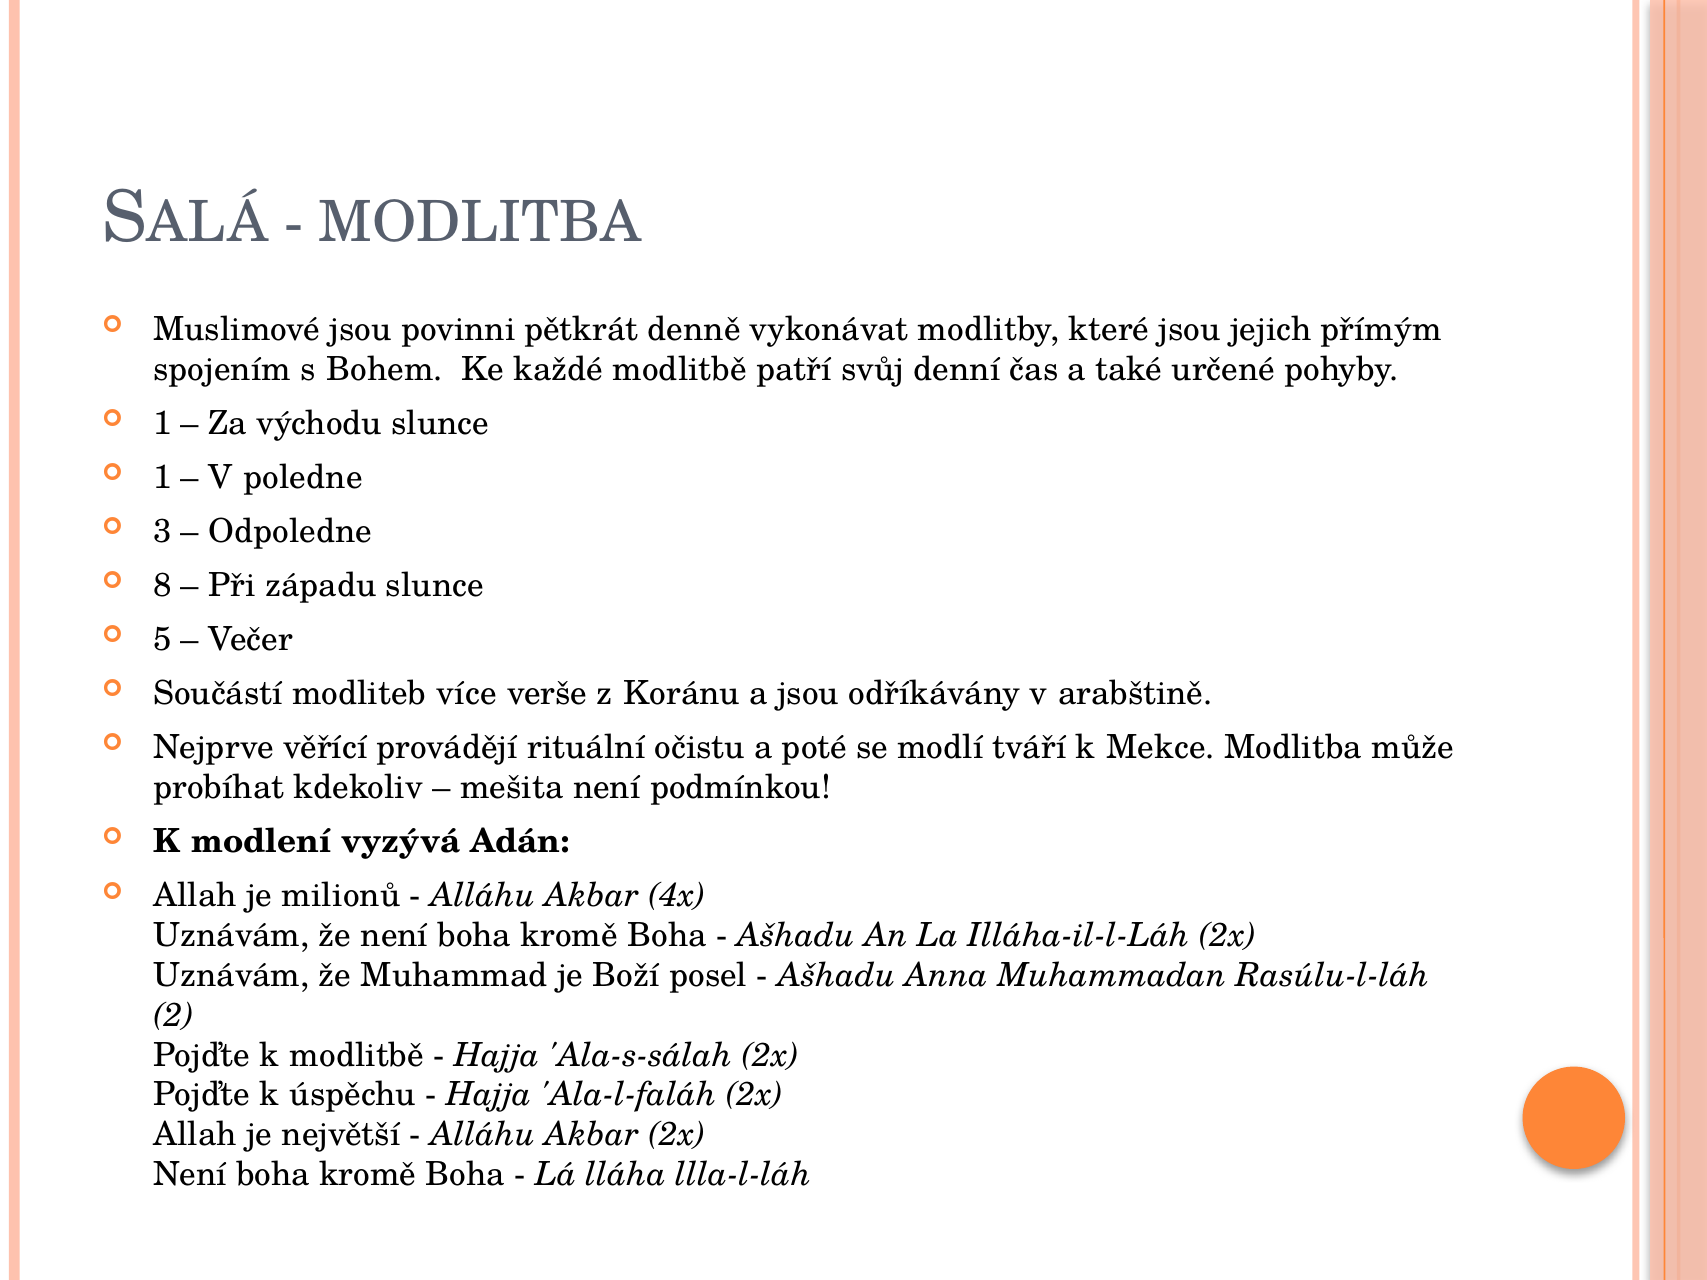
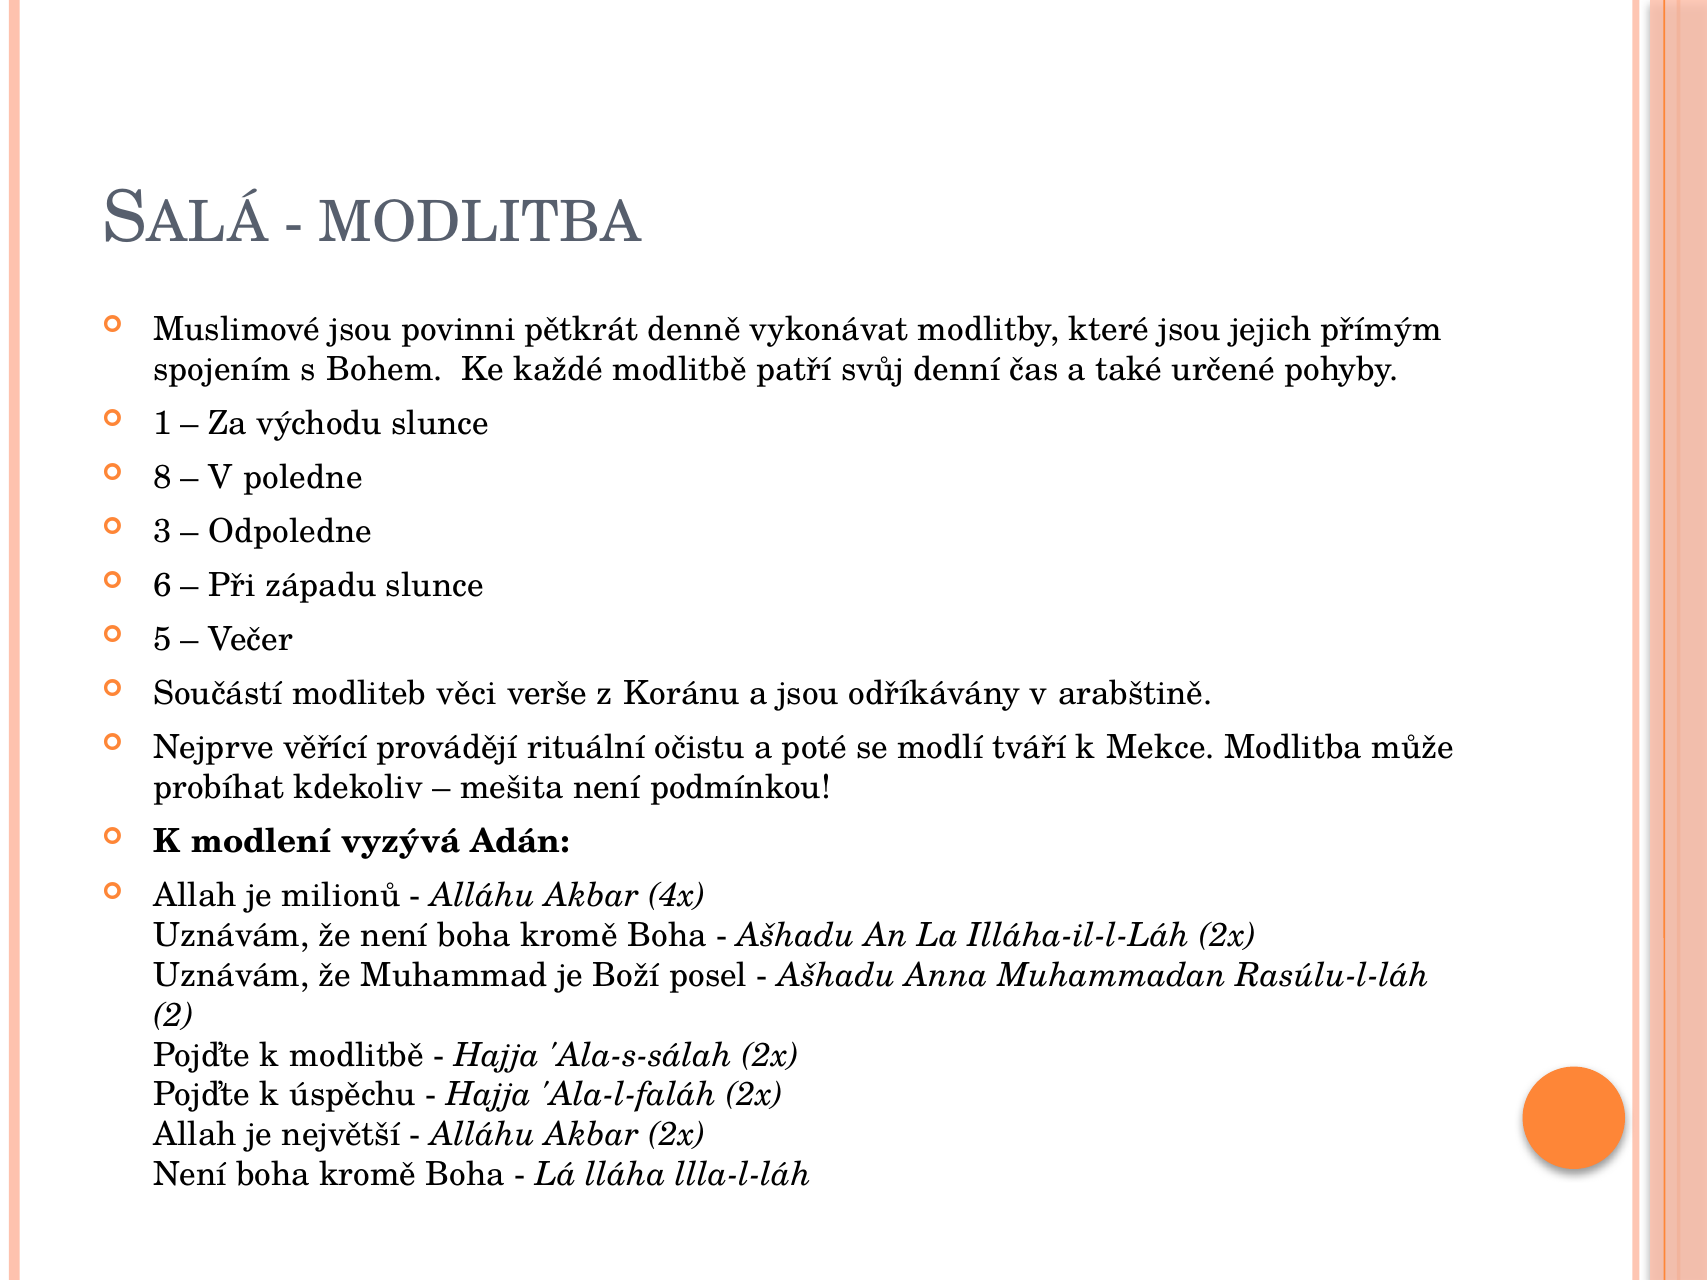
1: 1 -> 8 (163, 477)
8: 8 -> 6 (163, 586)
více: více -> věci (467, 694)
